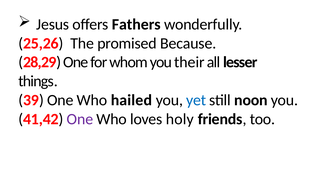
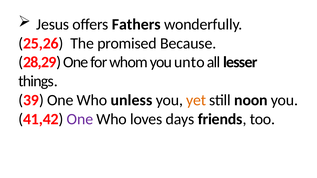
their: their -> unto (189, 62)
hailed: hailed -> unless (131, 100)
yet colour: blue -> orange (196, 100)
holy: holy -> days (180, 119)
